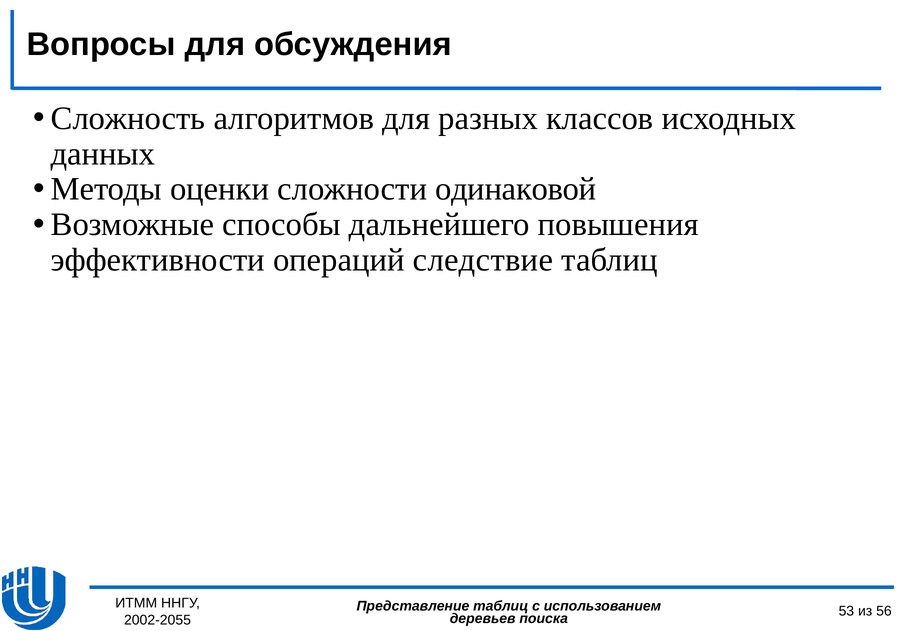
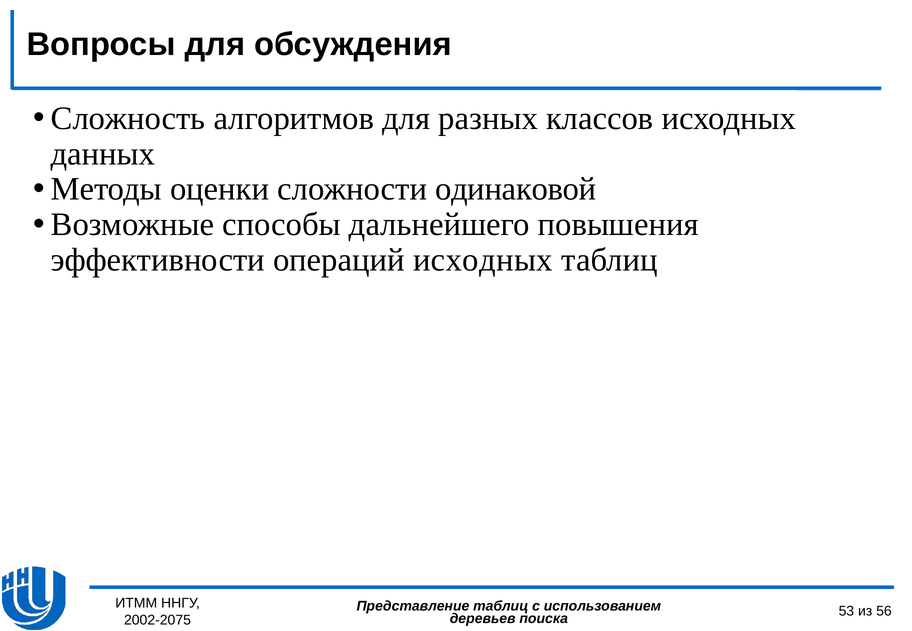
операций следствие: следствие -> исходных (483, 260)
2002-2055: 2002-2055 -> 2002-2075 (158, 620)
